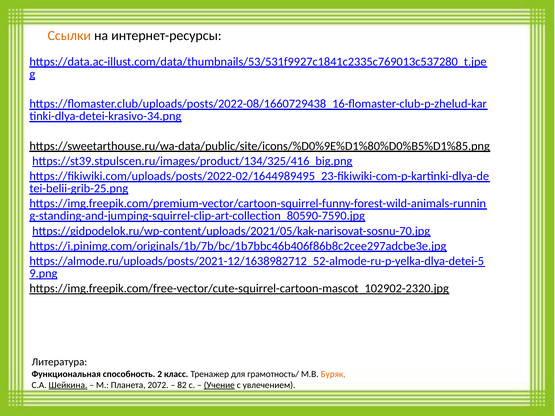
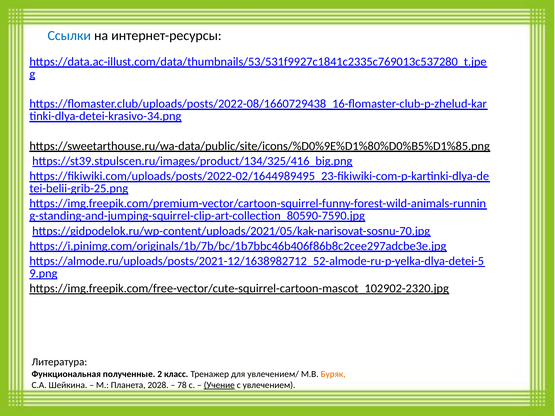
Ссылки colour: orange -> blue (69, 35)
способность: способность -> полученные (129, 374)
грамотность/: грамотность/ -> увлечением/ (273, 374)
Шейкина underline: present -> none (68, 385)
2072: 2072 -> 2028 (158, 385)
82: 82 -> 78 (182, 385)
